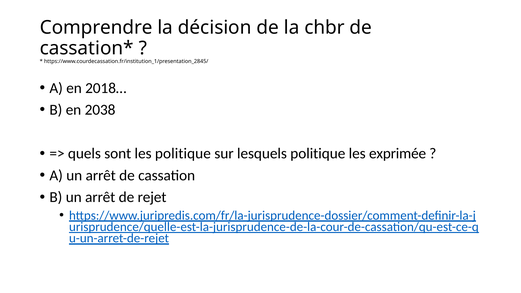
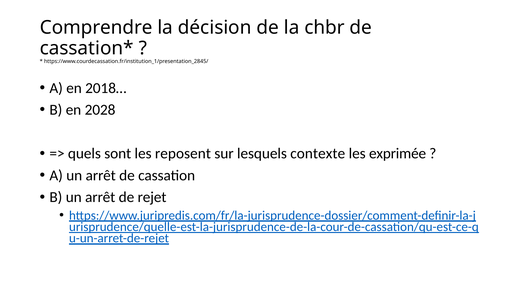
2038: 2038 -> 2028 (100, 110)
les politique: politique -> reposent (183, 154)
lesquels politique: politique -> contexte (318, 154)
